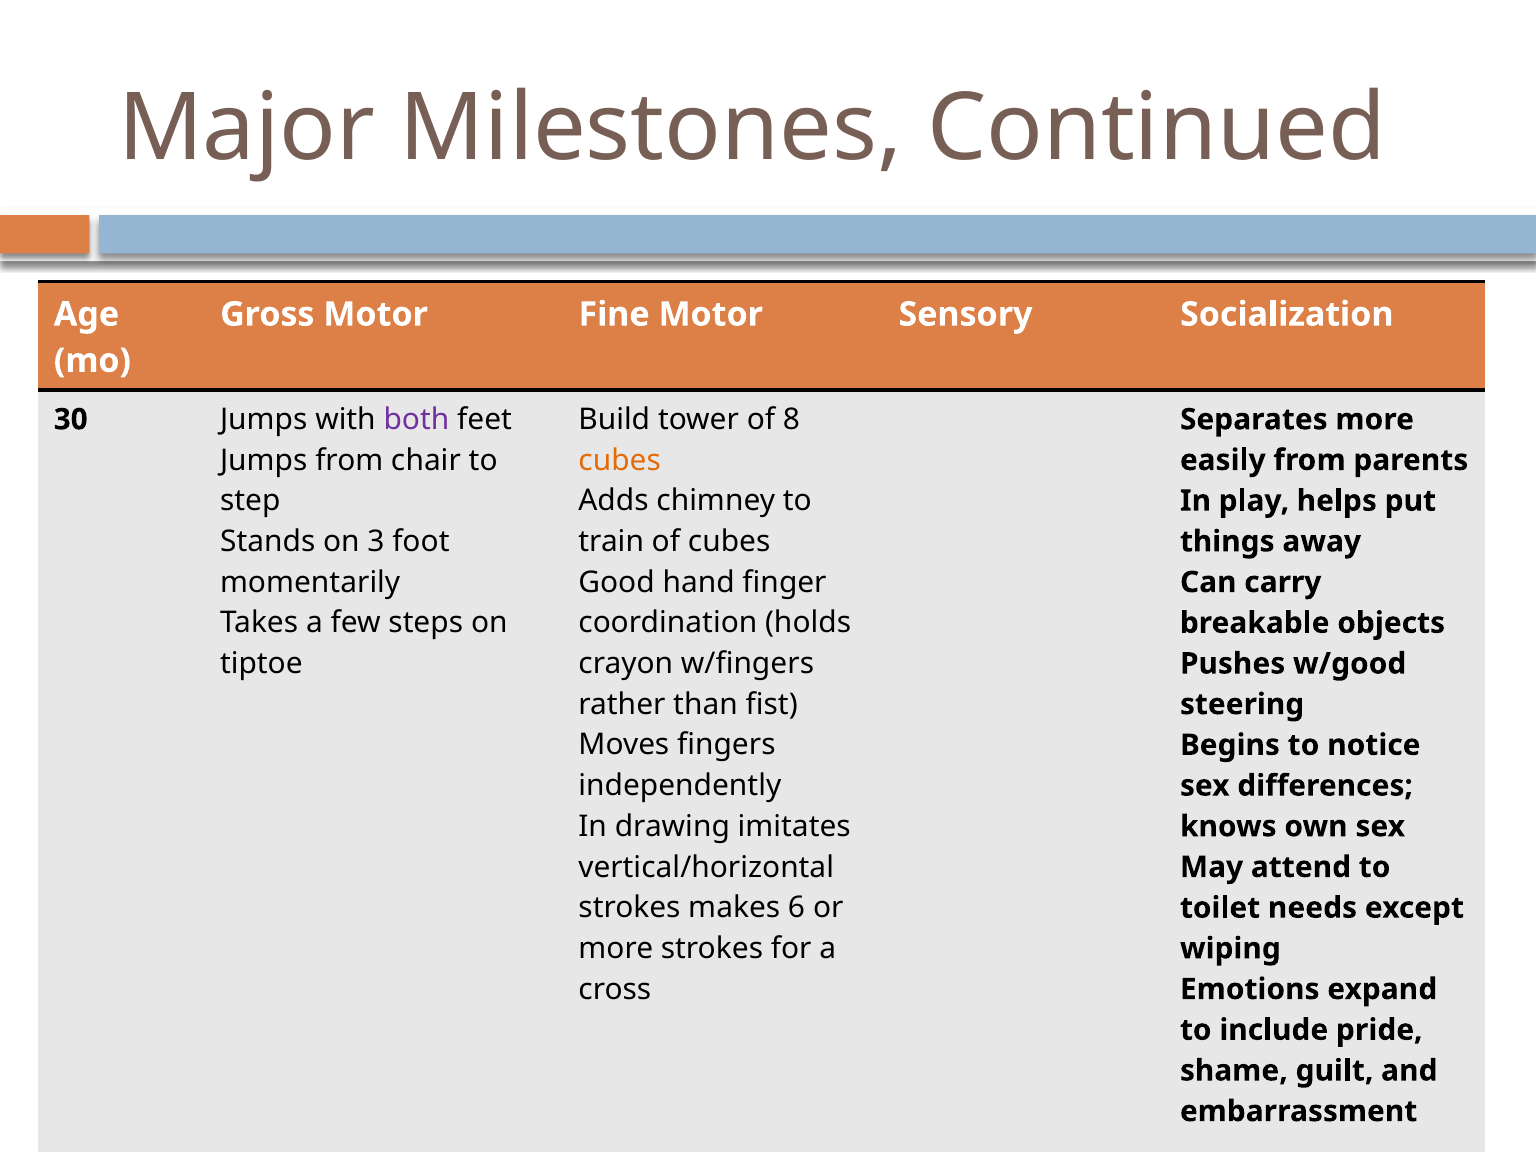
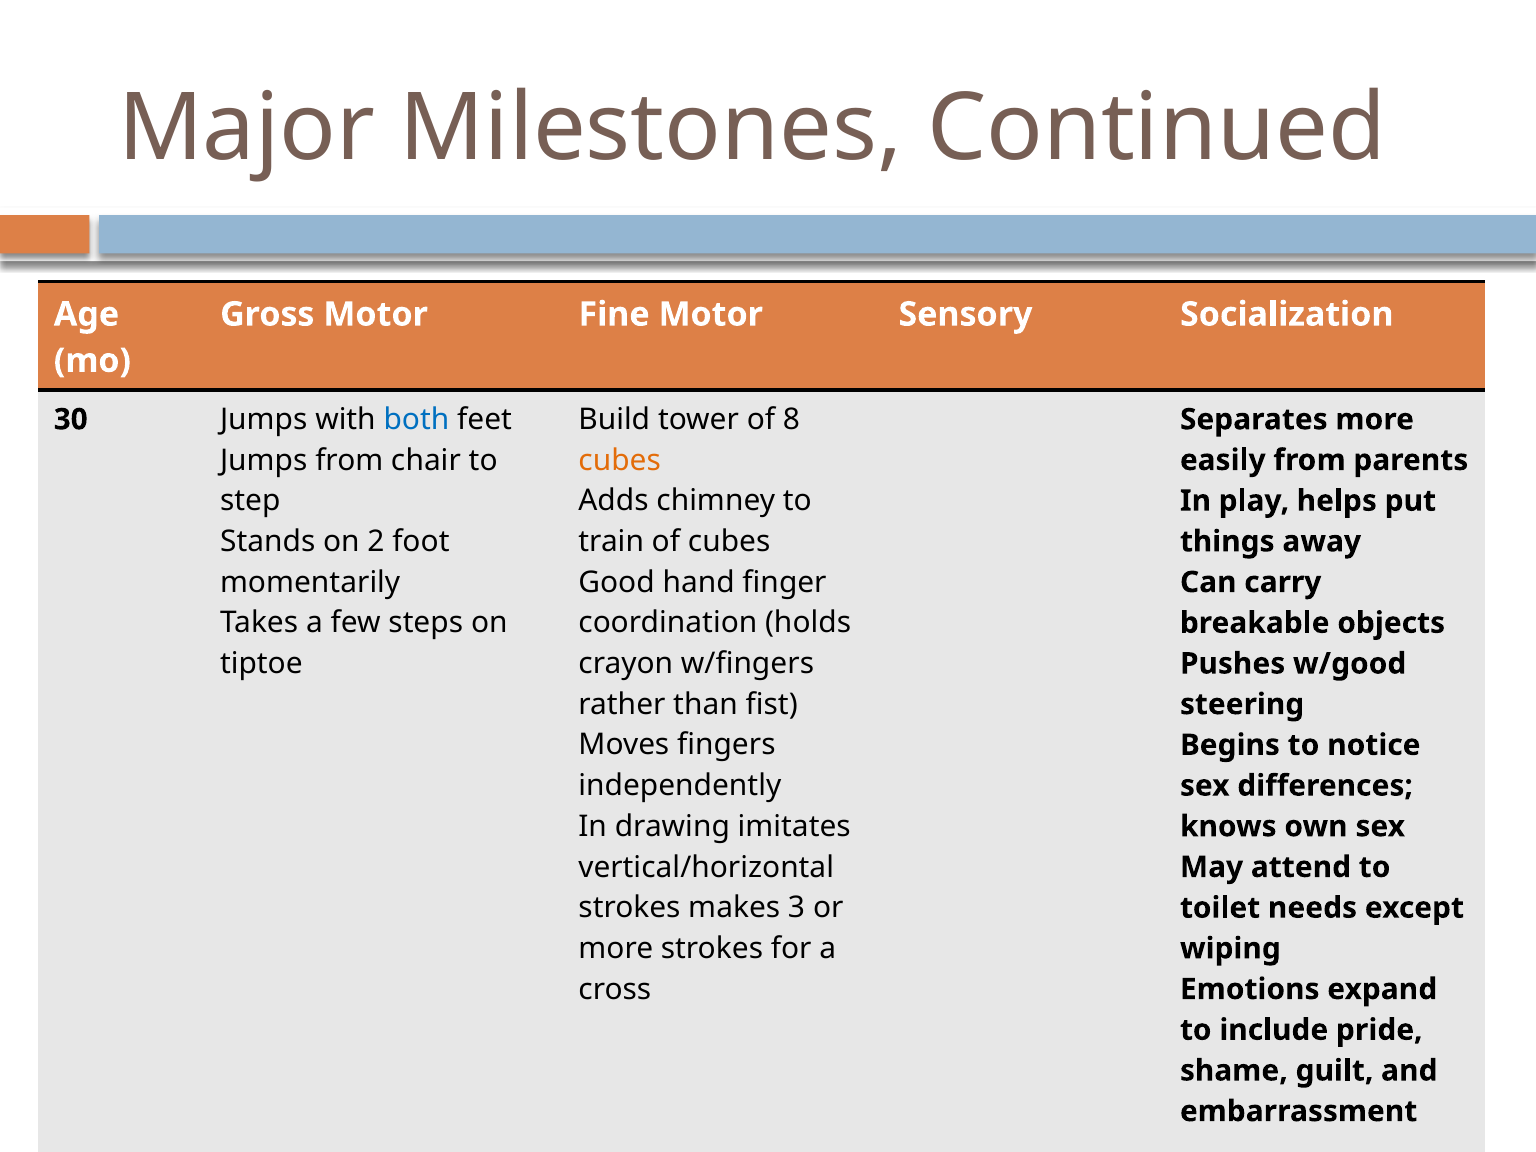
both colour: purple -> blue (416, 419)
3: 3 -> 2 (376, 542)
6: 6 -> 3 (797, 908)
